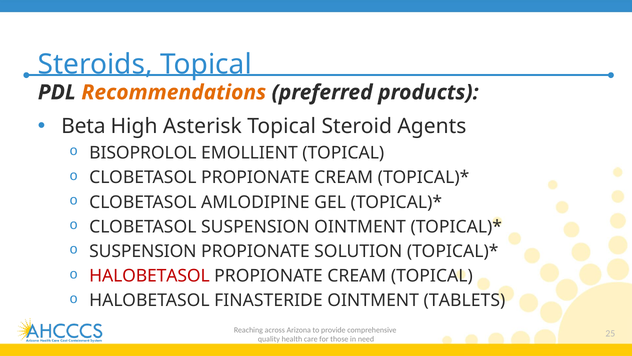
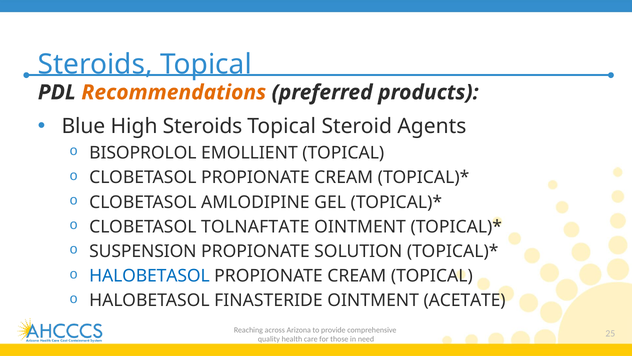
Beta: Beta -> Blue (83, 126)
High Asterisk: Asterisk -> Steroids (202, 126)
CLOBETASOL SUSPENSION: SUSPENSION -> TOLNAFTATE (255, 227)
HALOBETASOL colour: red -> blue (149, 276)
TABLETS: TABLETS -> ACETATE (465, 300)
